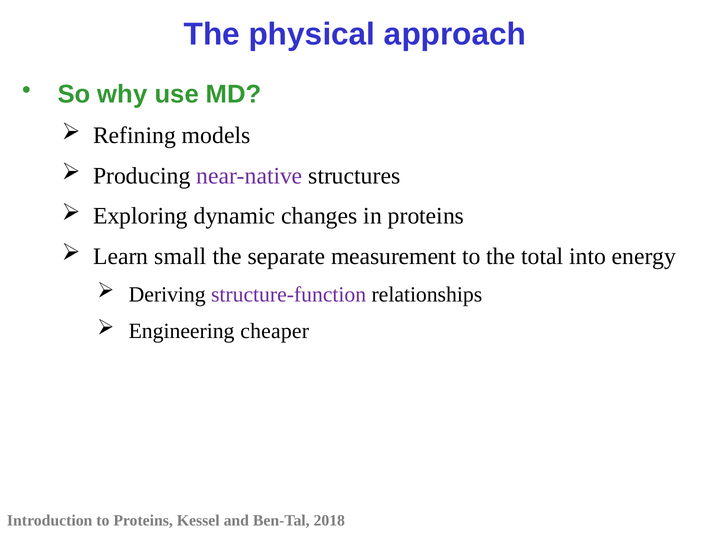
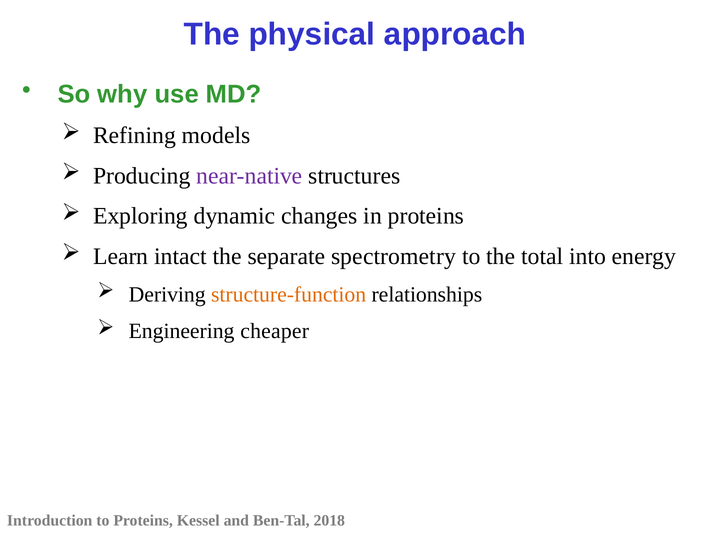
small: small -> intact (181, 257)
measurement: measurement -> spectrometry (394, 257)
structure-function colour: purple -> orange (289, 295)
